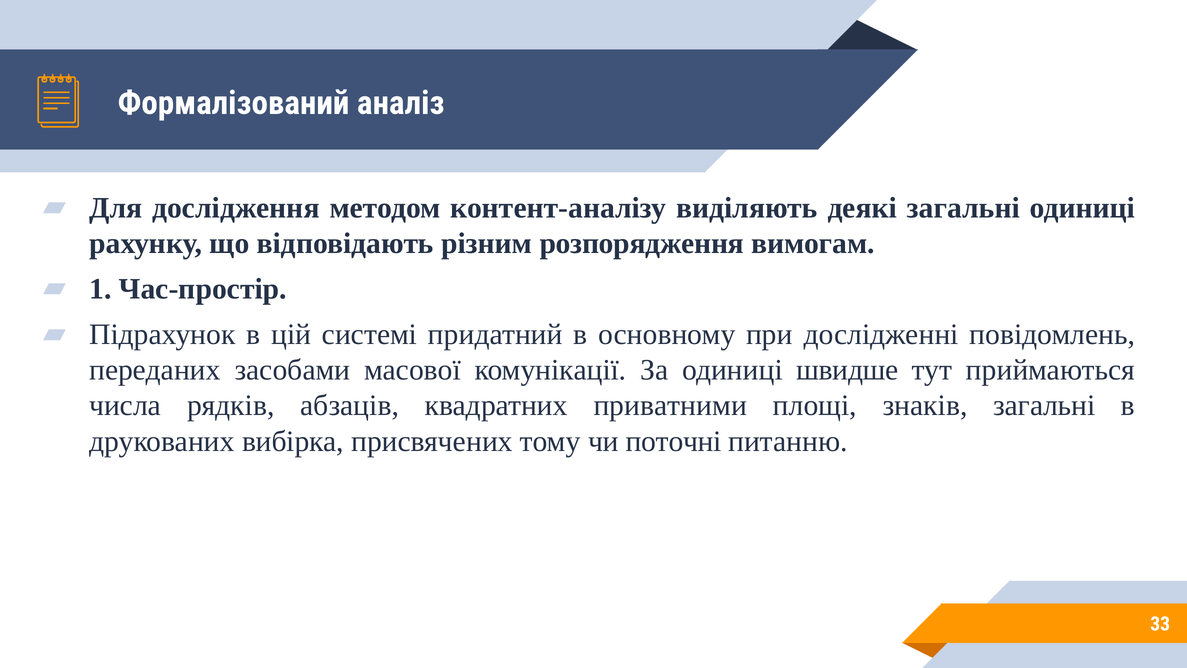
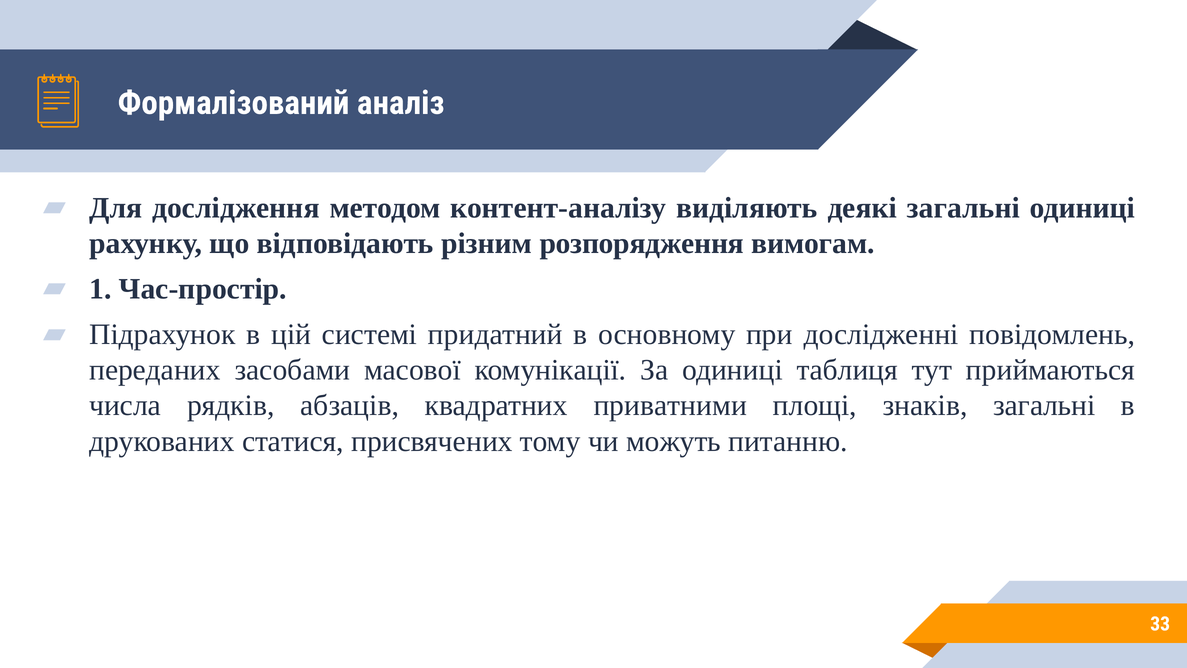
швидше: швидше -> таблиця (847, 370)
вибірка: вибірка -> статися (293, 441)
поточні: поточні -> можуть (674, 441)
